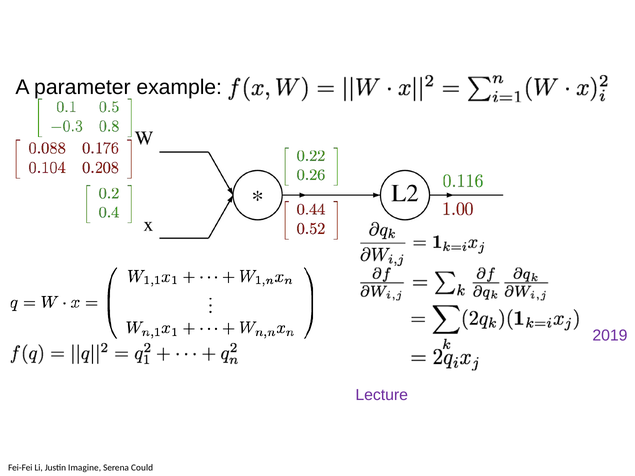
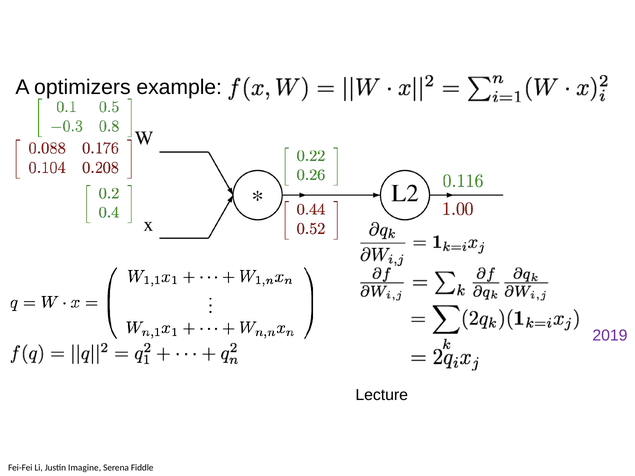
parameter: parameter -> optimizers (82, 87)
Lecture colour: purple -> black (382, 395)
Could: Could -> Fiddle (142, 468)
